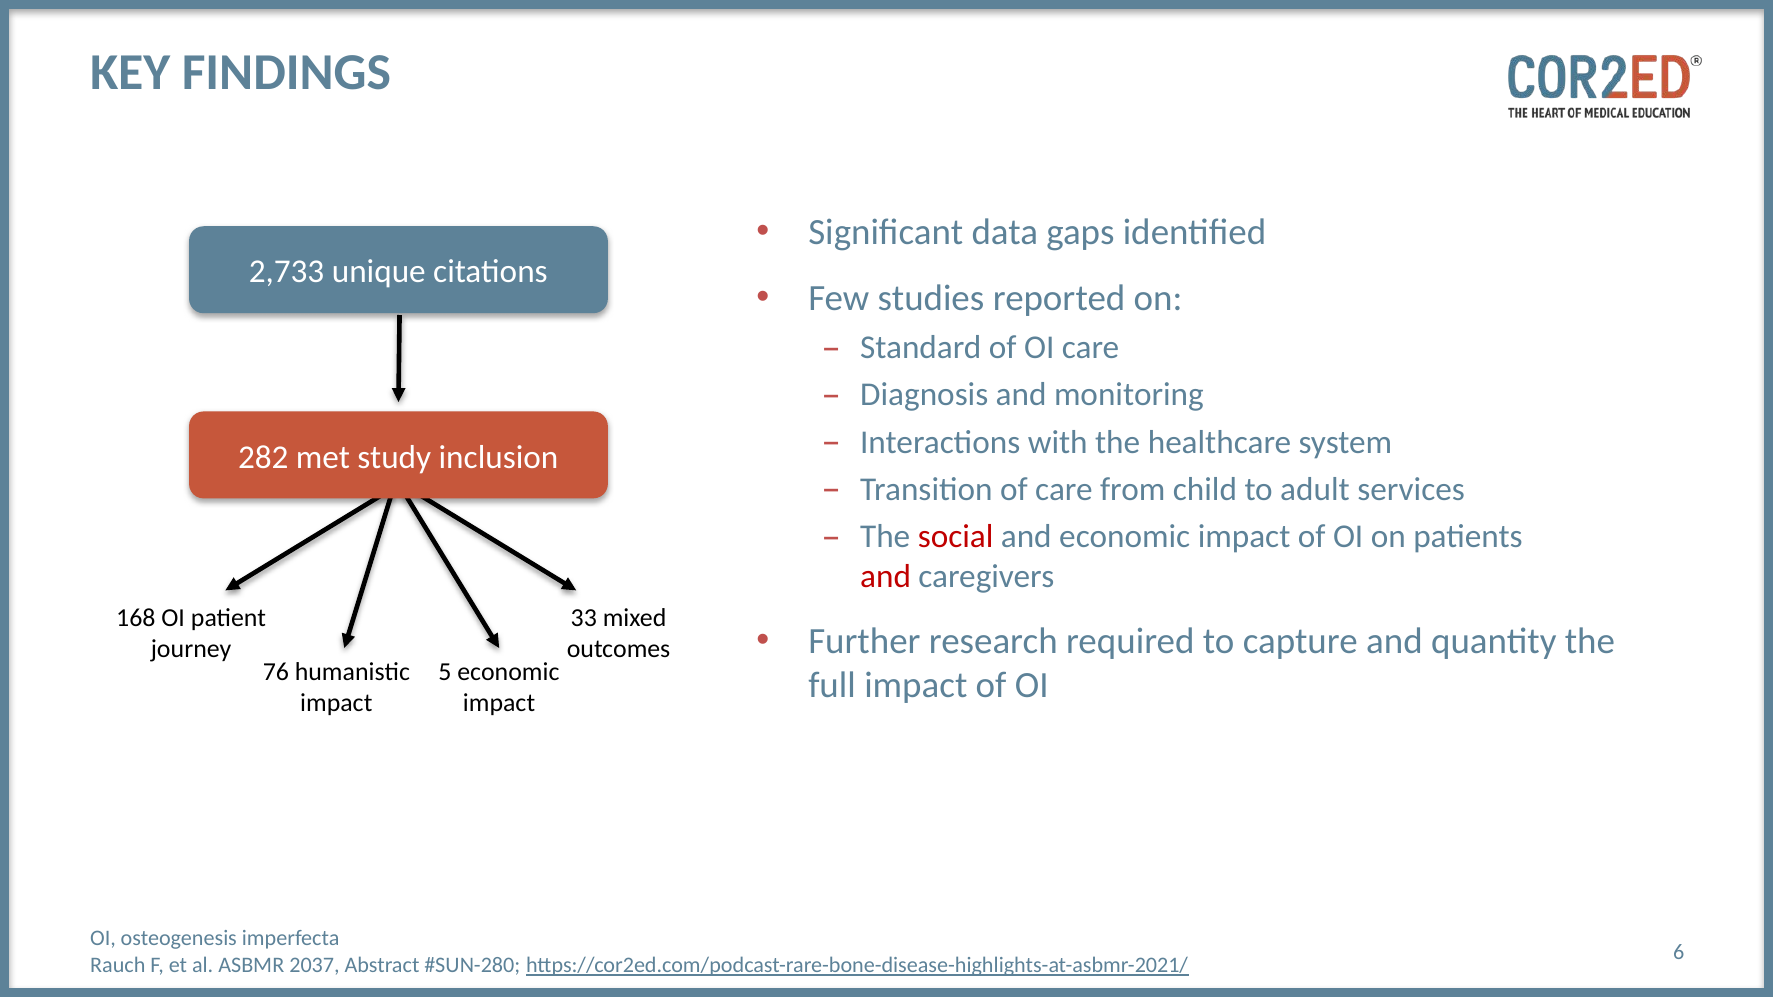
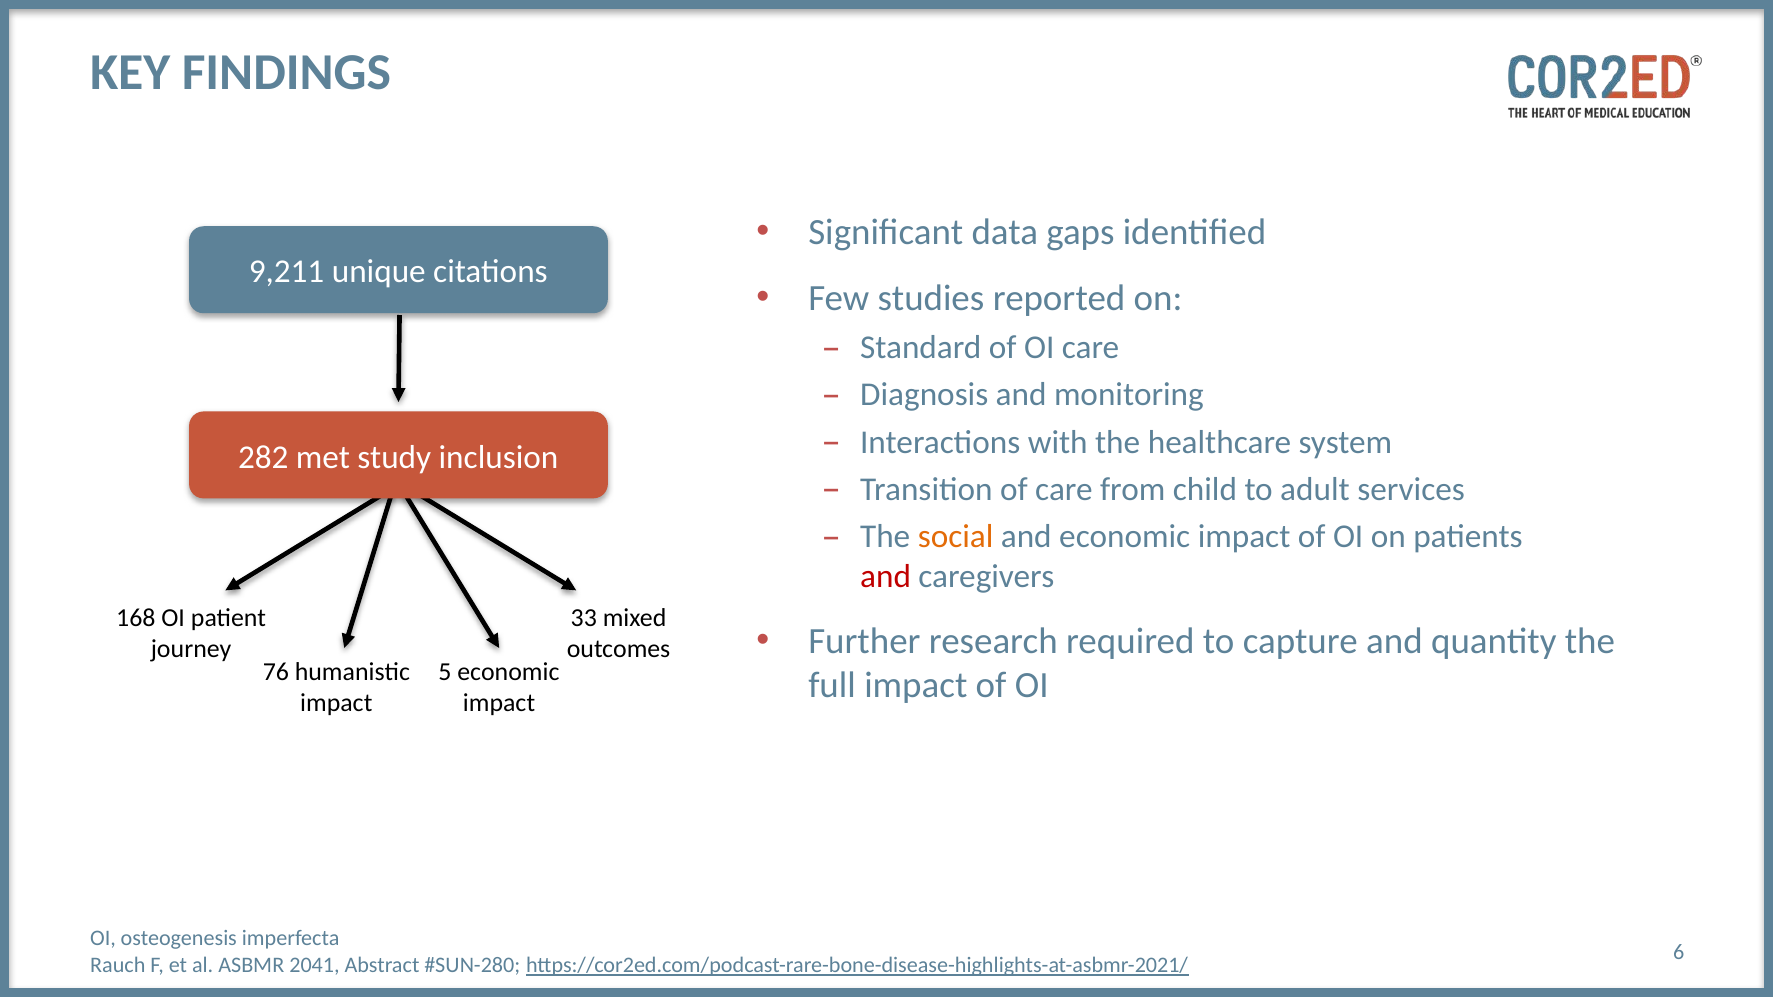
2,733: 2,733 -> 9,211 (287, 272)
social colour: red -> orange (956, 537)
2037: 2037 -> 2041 (314, 965)
